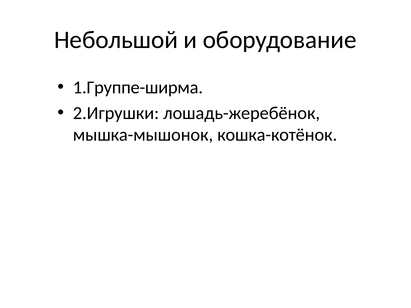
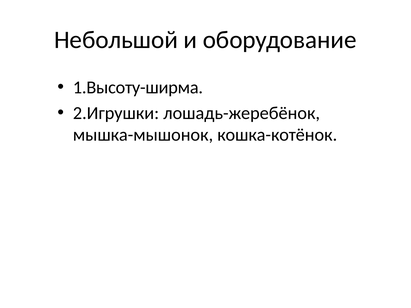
1.Группе-ширма: 1.Группе-ширма -> 1.Высоту-ширма (138, 87)
